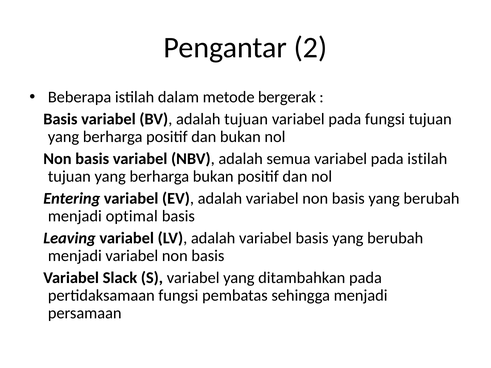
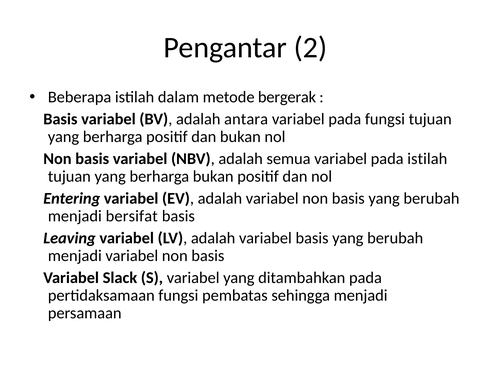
adalah tujuan: tujuan -> antara (246, 119)
optimal: optimal -> bersifat (132, 216)
